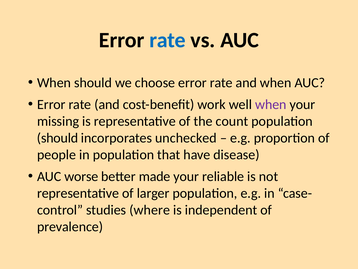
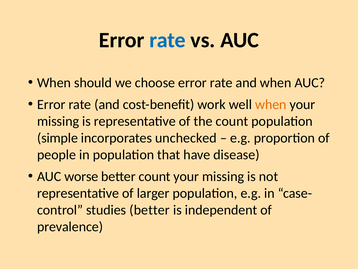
when colour: purple -> orange (271, 104)
should: should -> simple (58, 138)
better made: made -> count (155, 176)
reliable: reliable -> missing (223, 176)
studies where: where -> better (150, 210)
